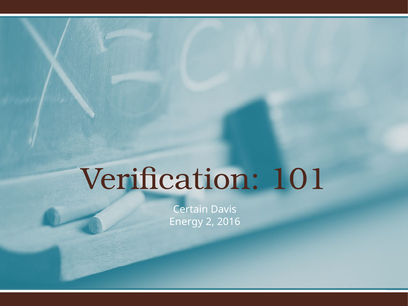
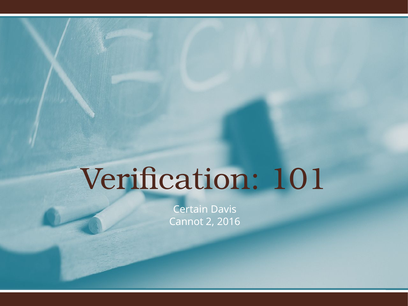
Energy: Energy -> Cannot (186, 222)
